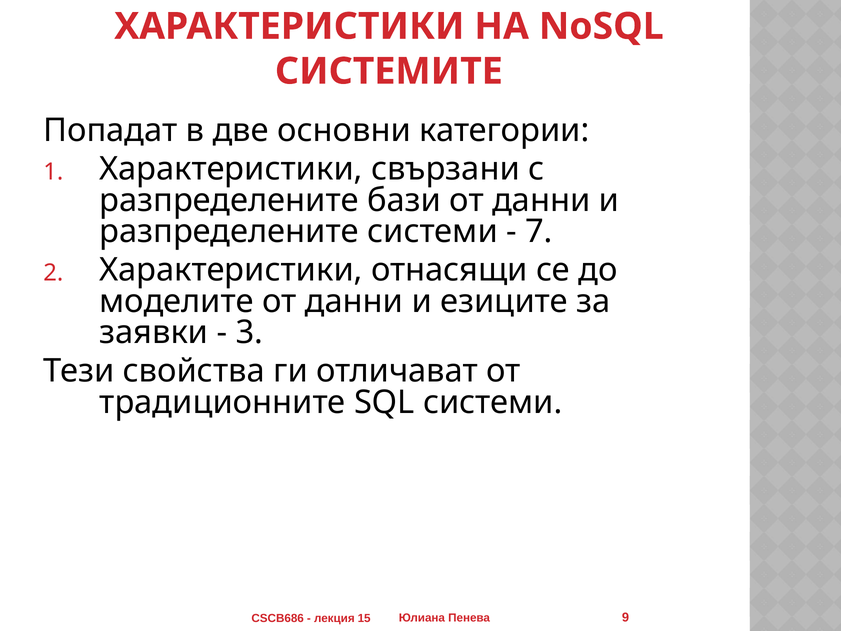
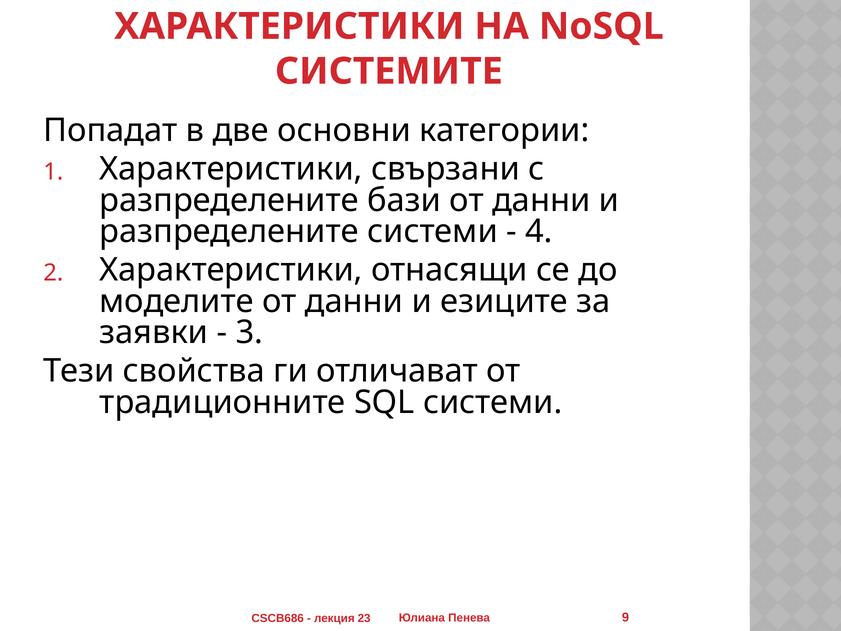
7: 7 -> 4 (539, 232)
15: 15 -> 23 (364, 618)
